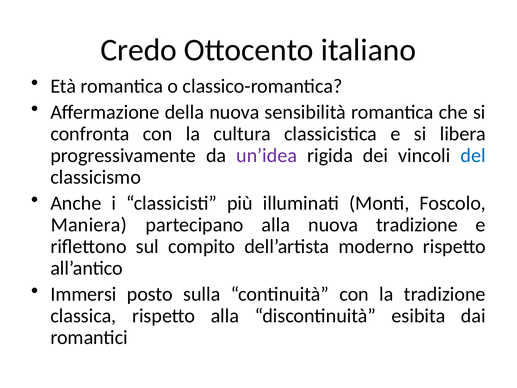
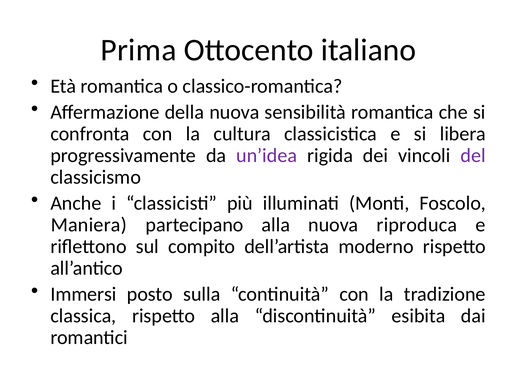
Credo: Credo -> Prima (138, 50)
del colour: blue -> purple (473, 155)
nuova tradizione: tradizione -> riproduca (417, 225)
